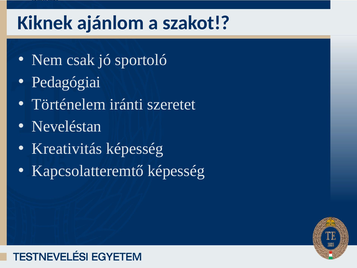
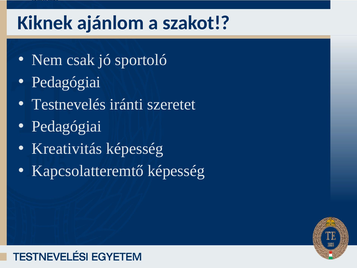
Történelem: Történelem -> Testnevelés (69, 104)
Neveléstan: Neveléstan -> Pedagógiai (67, 126)
